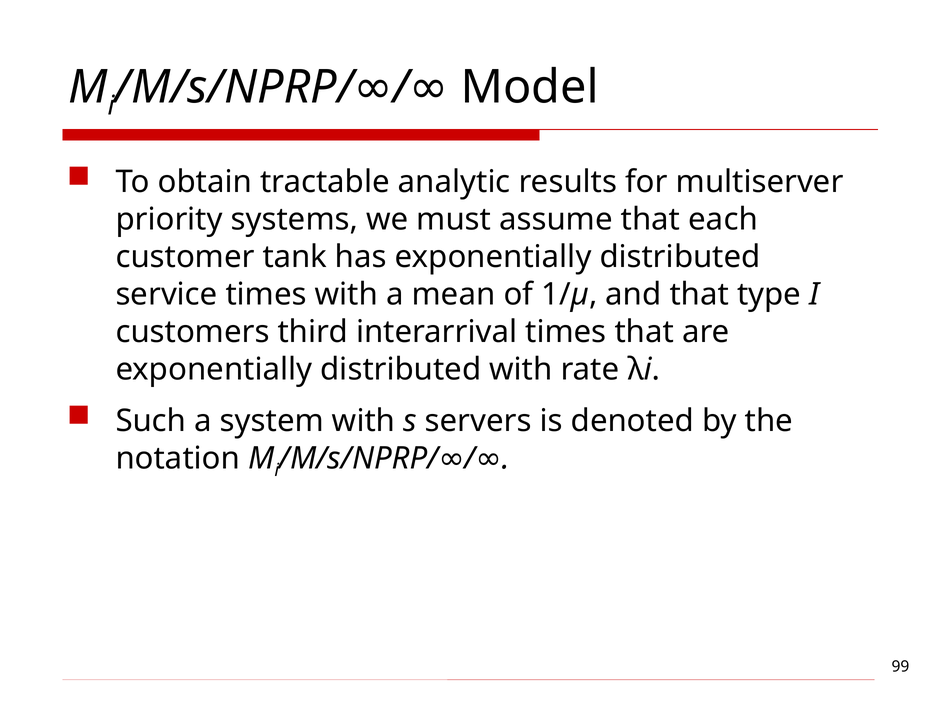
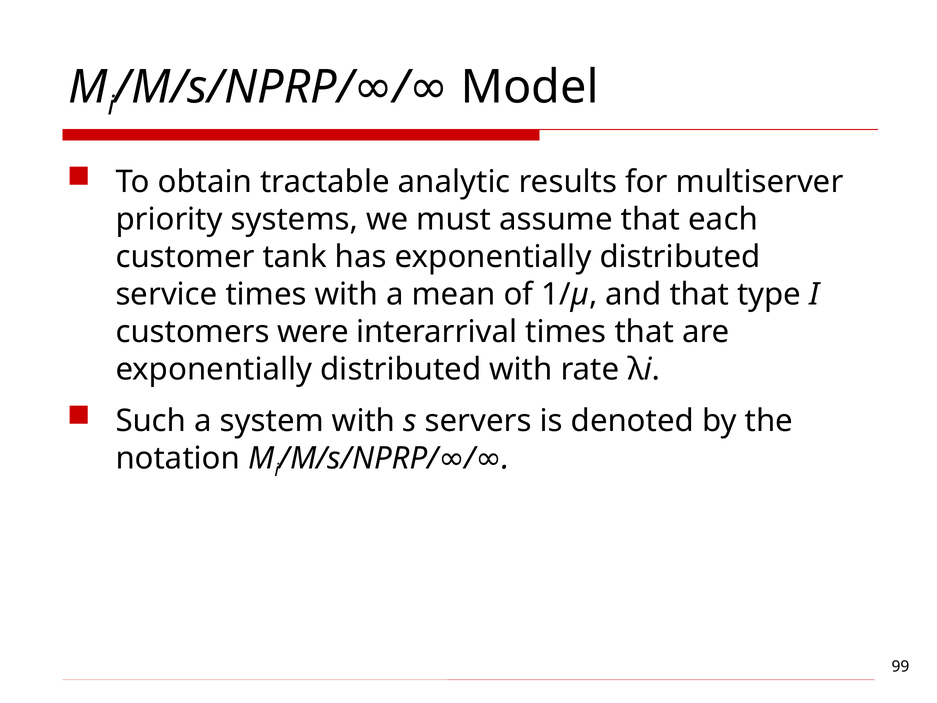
third: third -> were (313, 332)
